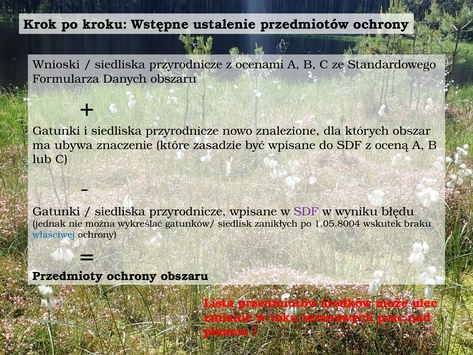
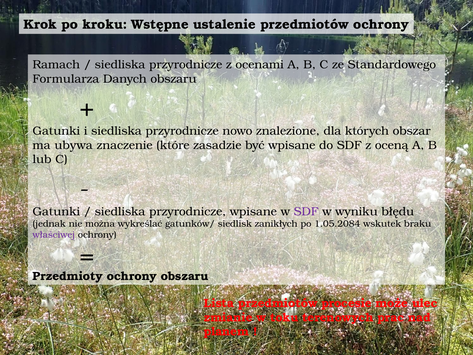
Wnioski: Wnioski -> Ramach (56, 65)
1.05.8004: 1.05.8004 -> 1.05.2084 (337, 224)
właściwej colour: blue -> purple (54, 235)
środków: środków -> procesie (347, 303)
